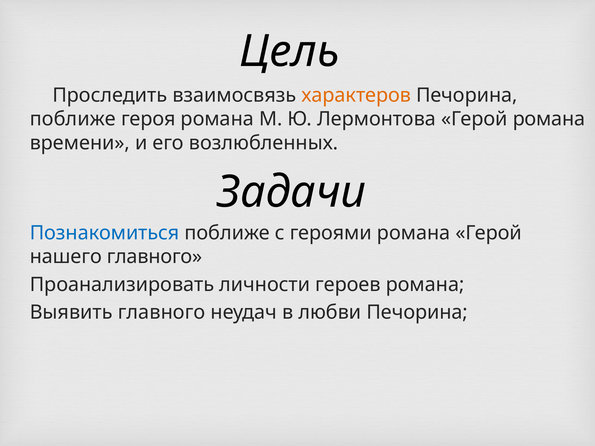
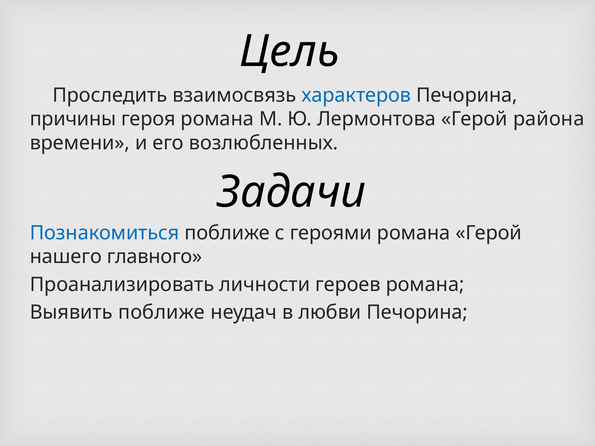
характеров colour: orange -> blue (356, 95)
поближе: поближе -> причины (73, 119)
Герой романа: романа -> района (549, 119)
Выявить главного: главного -> поближе (162, 312)
